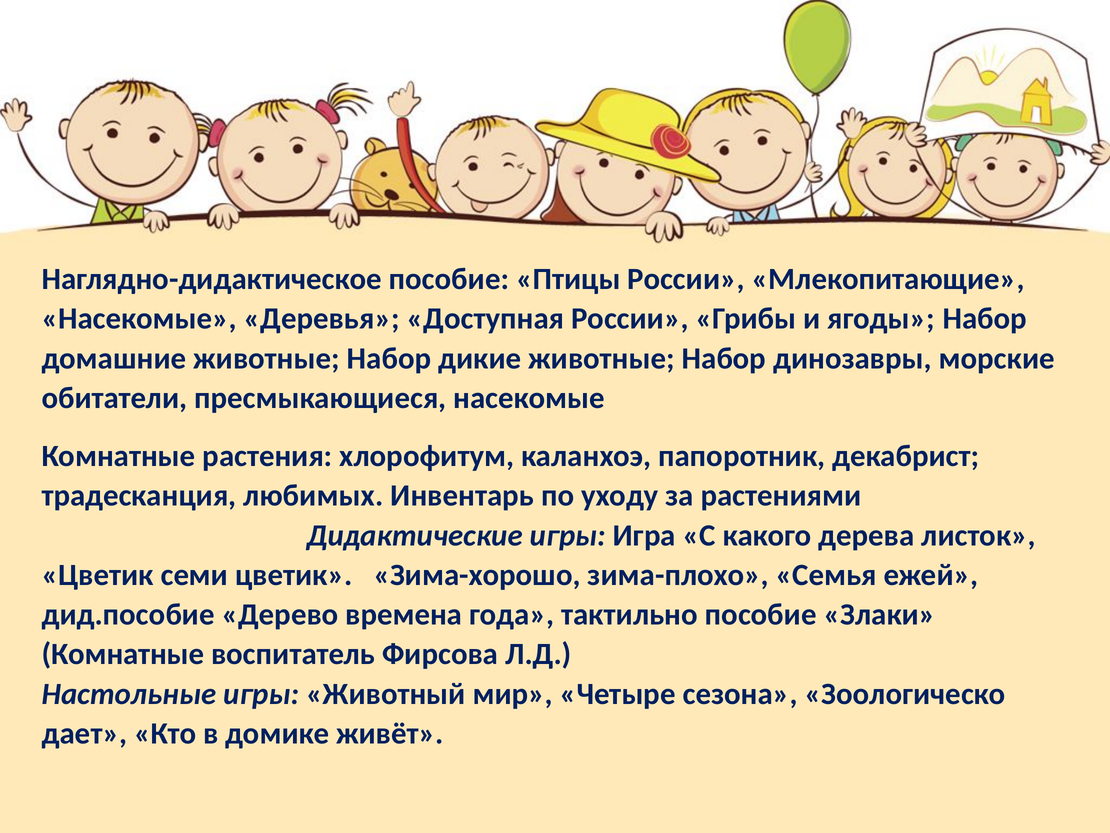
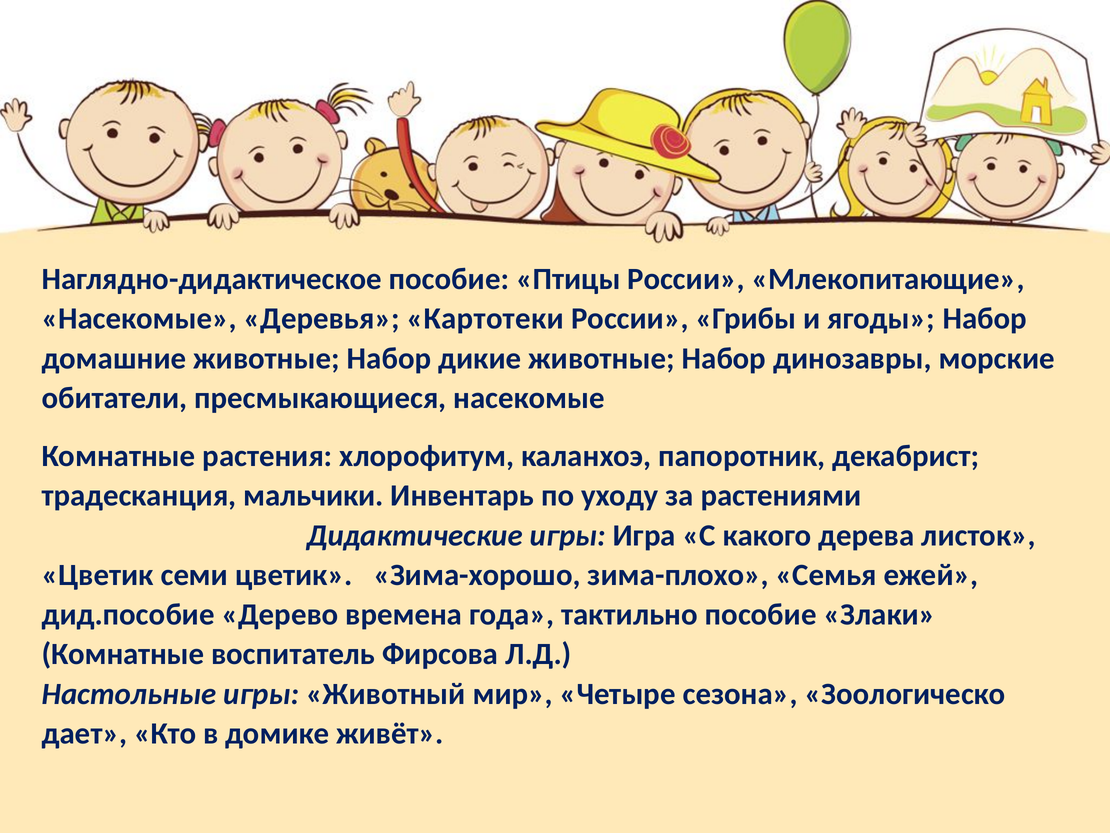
Доступная: Доступная -> Картотеки (485, 319)
любимых: любимых -> мальчики (313, 495)
